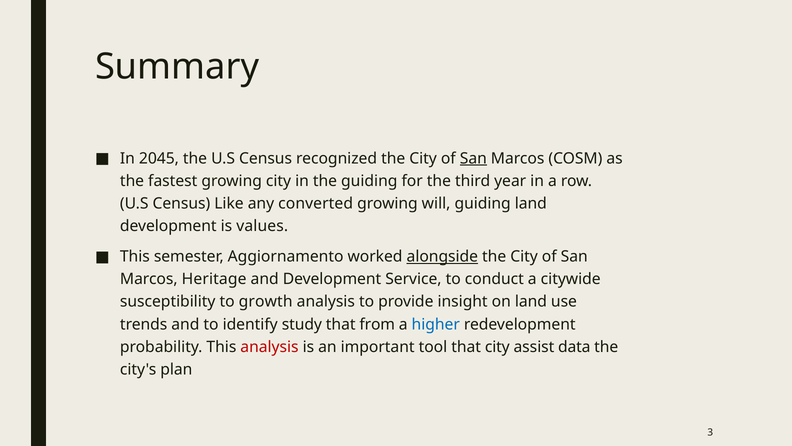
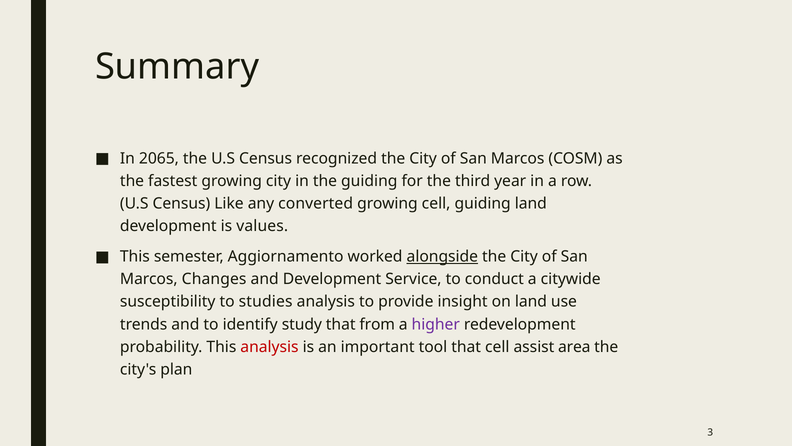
2045: 2045 -> 2065 (159, 158)
San underline: present -> none (473, 158)
growing will: will -> cell (436, 203)
Heritage: Heritage -> Changes (214, 279)
growth: growth -> studies (266, 301)
higher colour: blue -> purple (436, 324)
that city: city -> cell (497, 347)
data: data -> area (574, 347)
